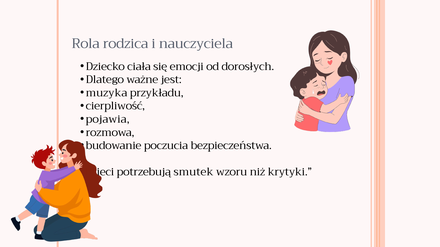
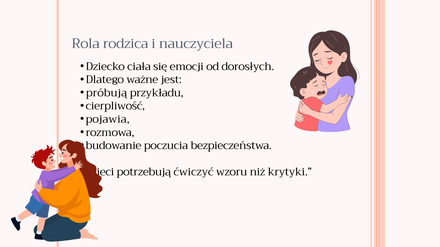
muzyka: muzyka -> próbują (106, 93)
smutek: smutek -> ćwiczyć (194, 172)
